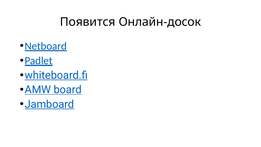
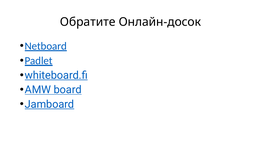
Появится: Появится -> Обратите (88, 22)
